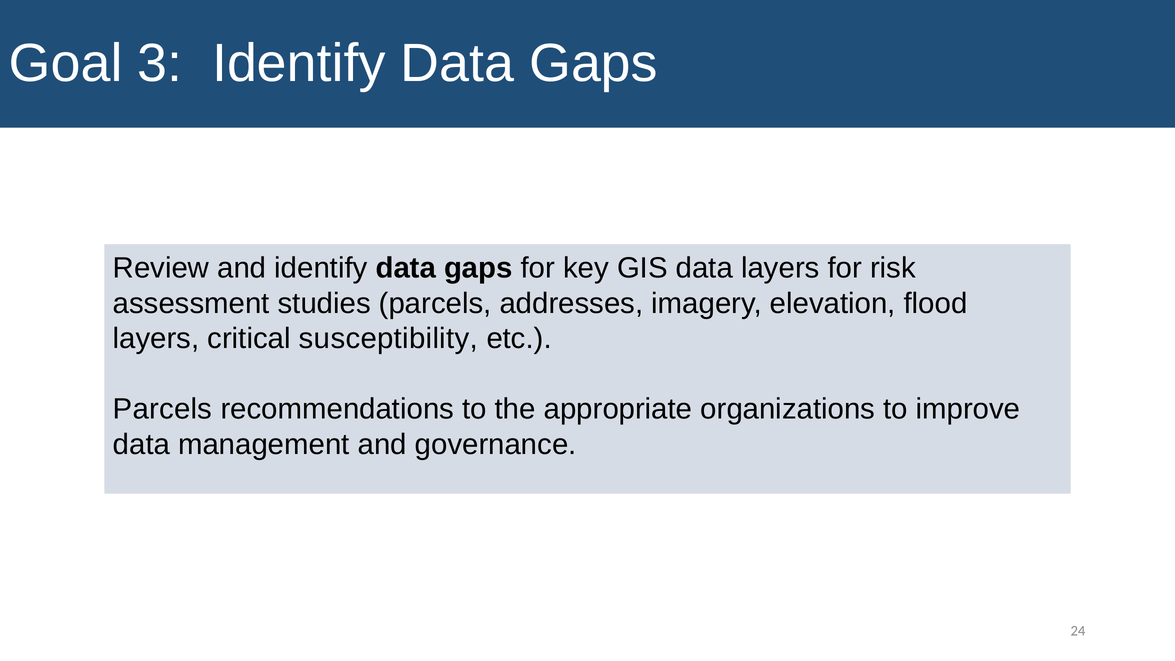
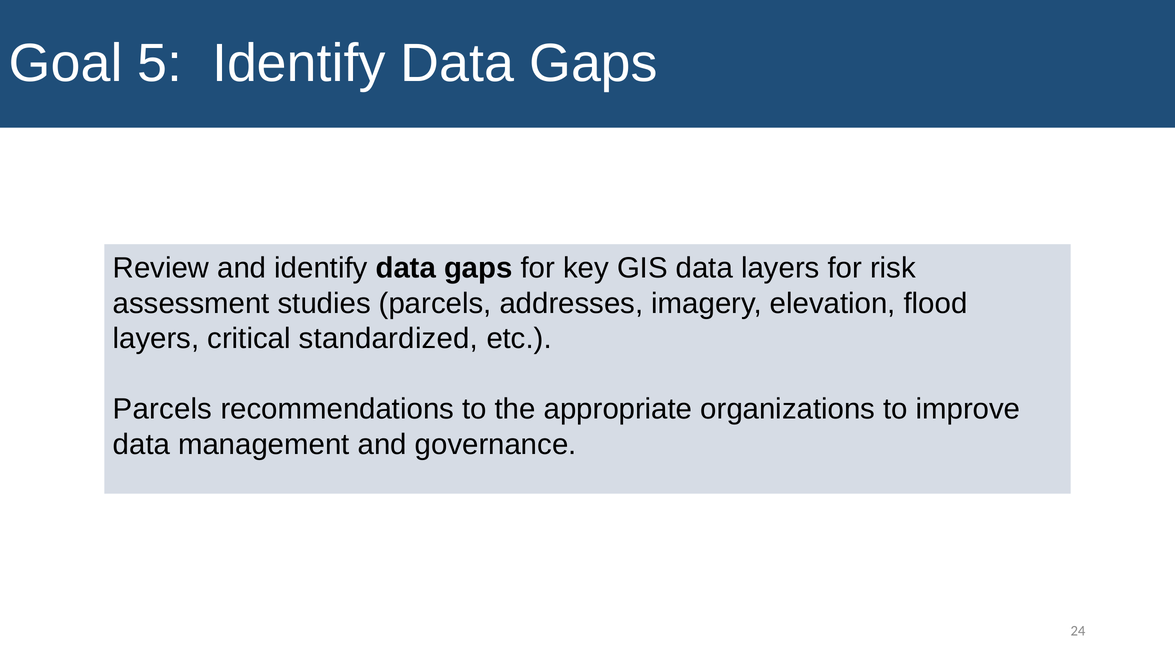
3: 3 -> 5 (160, 64)
susceptibility: susceptibility -> standardized (388, 339)
